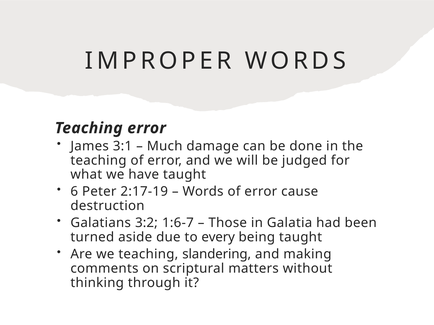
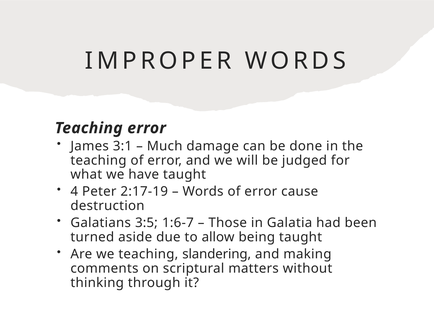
6: 6 -> 4 (74, 192)
3:2: 3:2 -> 3:5 (146, 223)
every: every -> allow (218, 238)
